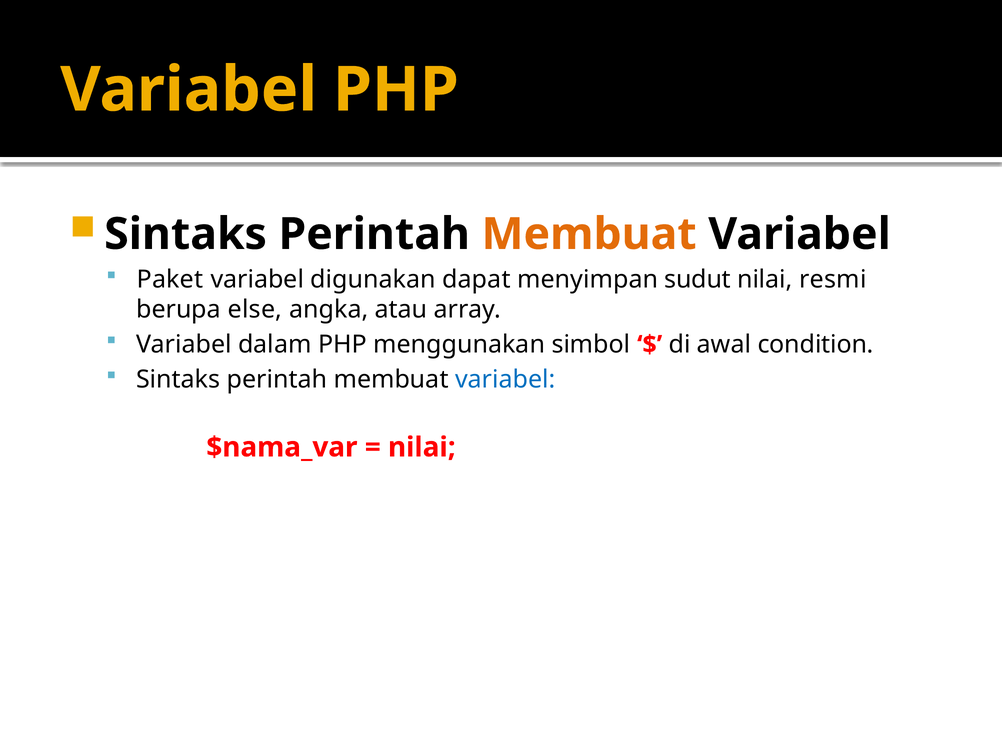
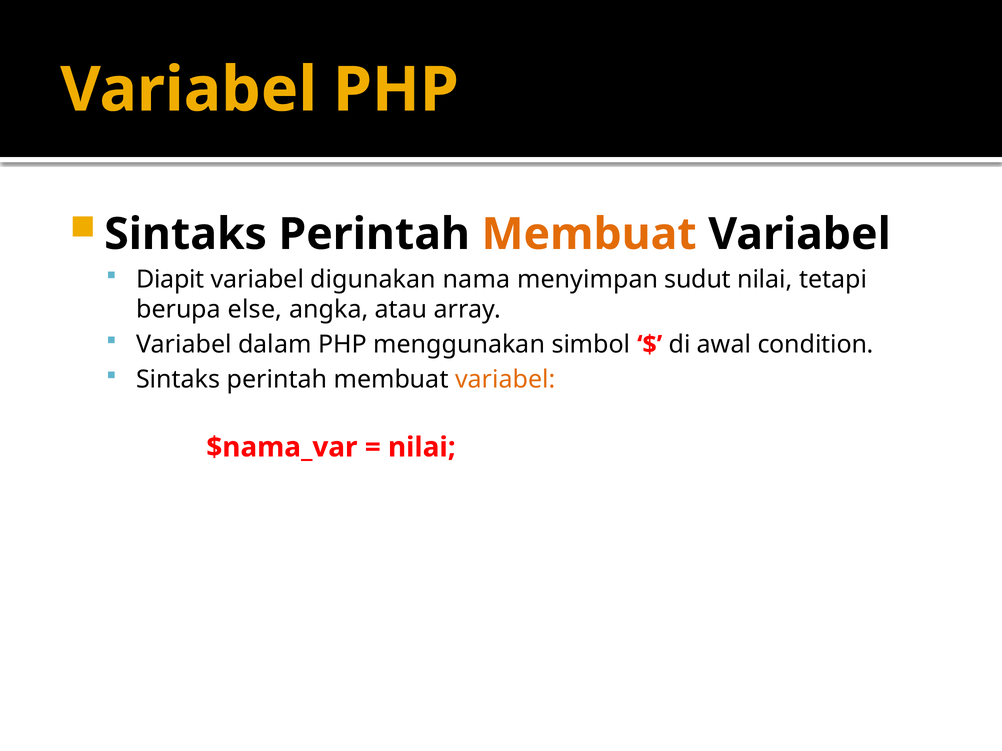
Paket: Paket -> Diapit (170, 280)
dapat: dapat -> nama (476, 280)
resmi: resmi -> tetapi (833, 280)
variabel colour: blue -> orange (505, 380)
